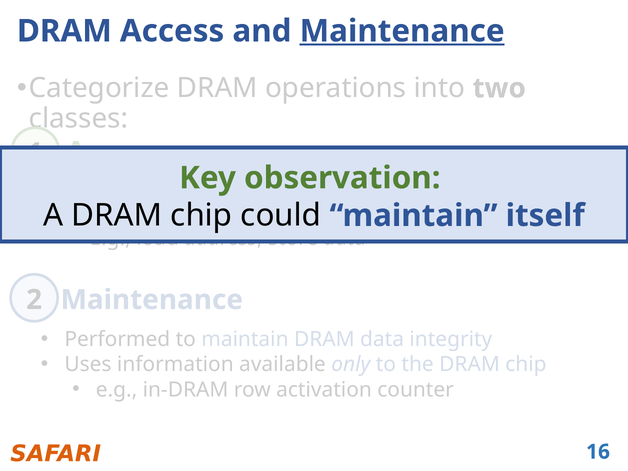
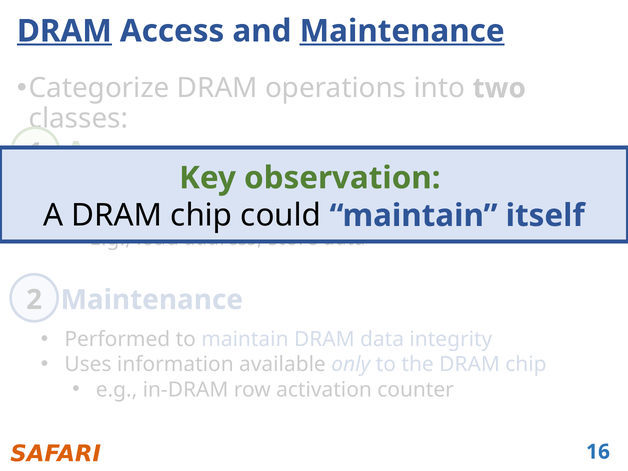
DRAM underline: none -> present (64, 31)
